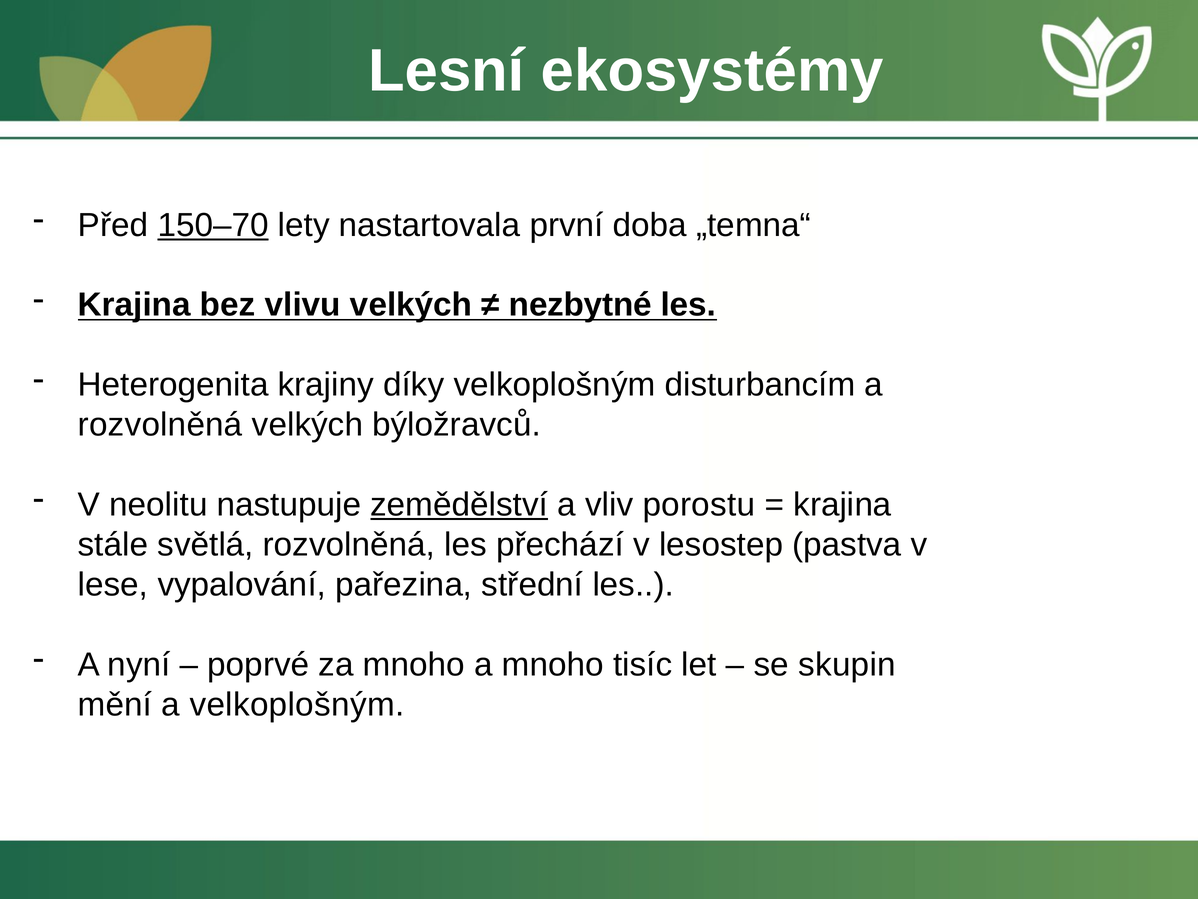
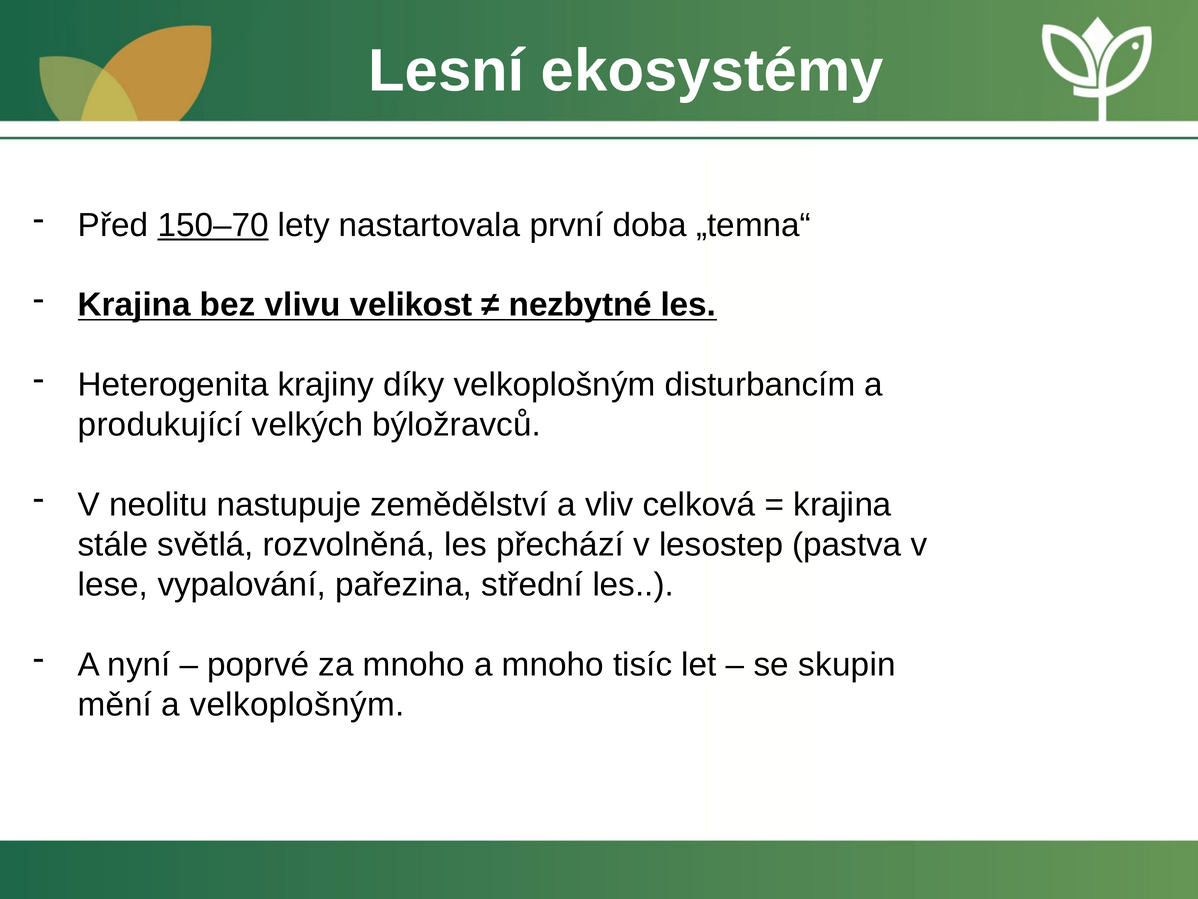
vlivu velkých: velkých -> velikost (411, 305)
rozvolněná: rozvolněná -> produkující (160, 425)
zemědělství underline: present -> none (459, 505)
porostu: porostu -> celková (699, 505)
